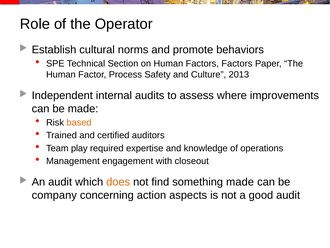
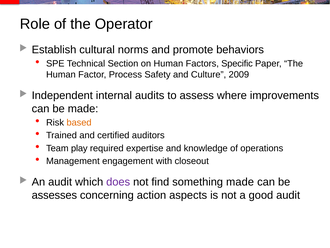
Factors Factors: Factors -> Specific (237, 63)
2013: 2013 -> 2009 (239, 74)
does colour: orange -> purple (118, 182)
company: company -> assesses (54, 195)
